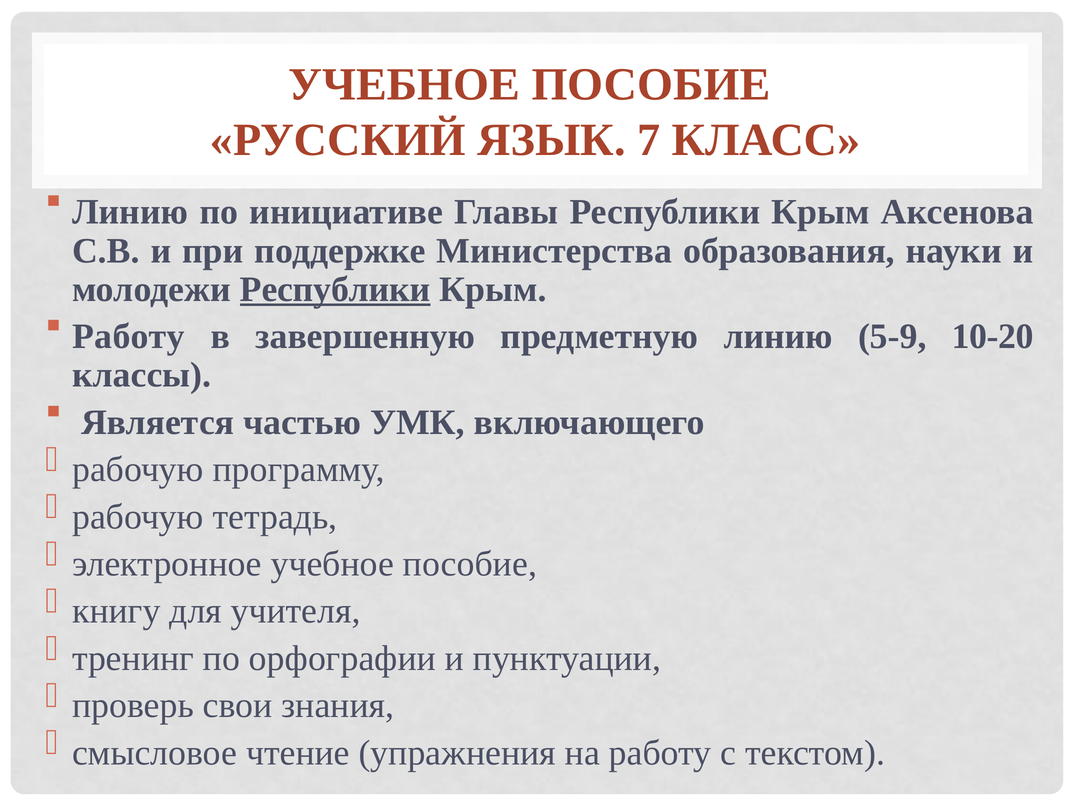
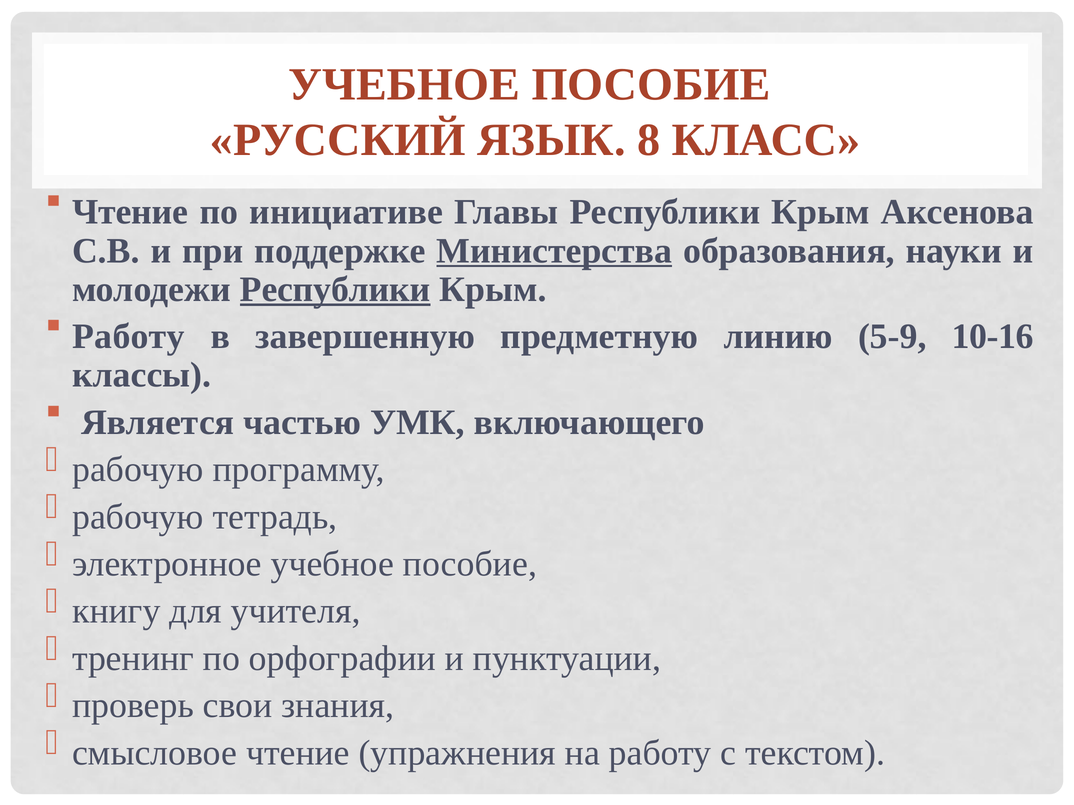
7: 7 -> 8 (649, 140)
Линию: Линию -> Чтение (130, 212)
Министерства underline: none -> present (554, 251)
10-20: 10-20 -> 10-16 (993, 337)
